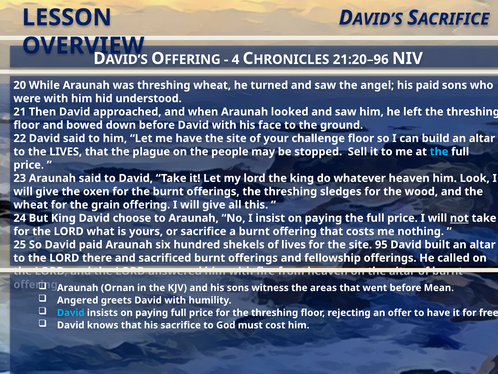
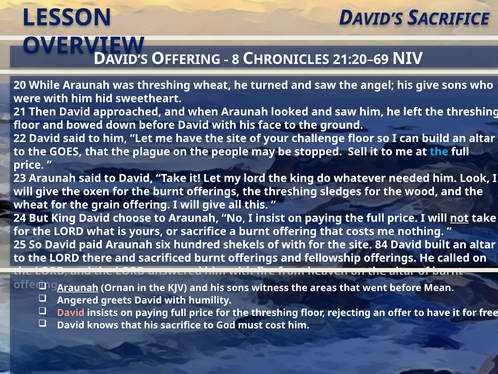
4: 4 -> 8 (236, 59)
21:20–96: 21:20–96 -> 21:20–69 (361, 59)
his paid: paid -> give (427, 85)
understood: understood -> sweetheart (149, 98)
the LIVES: LIVES -> GOES (66, 151)
whatever heaven: heaven -> needed (409, 178)
of lives: lives -> with (294, 244)
95: 95 -> 84 (381, 244)
Araunah underline: none -> present (78, 287)
David colour: light blue -> pink (71, 312)
